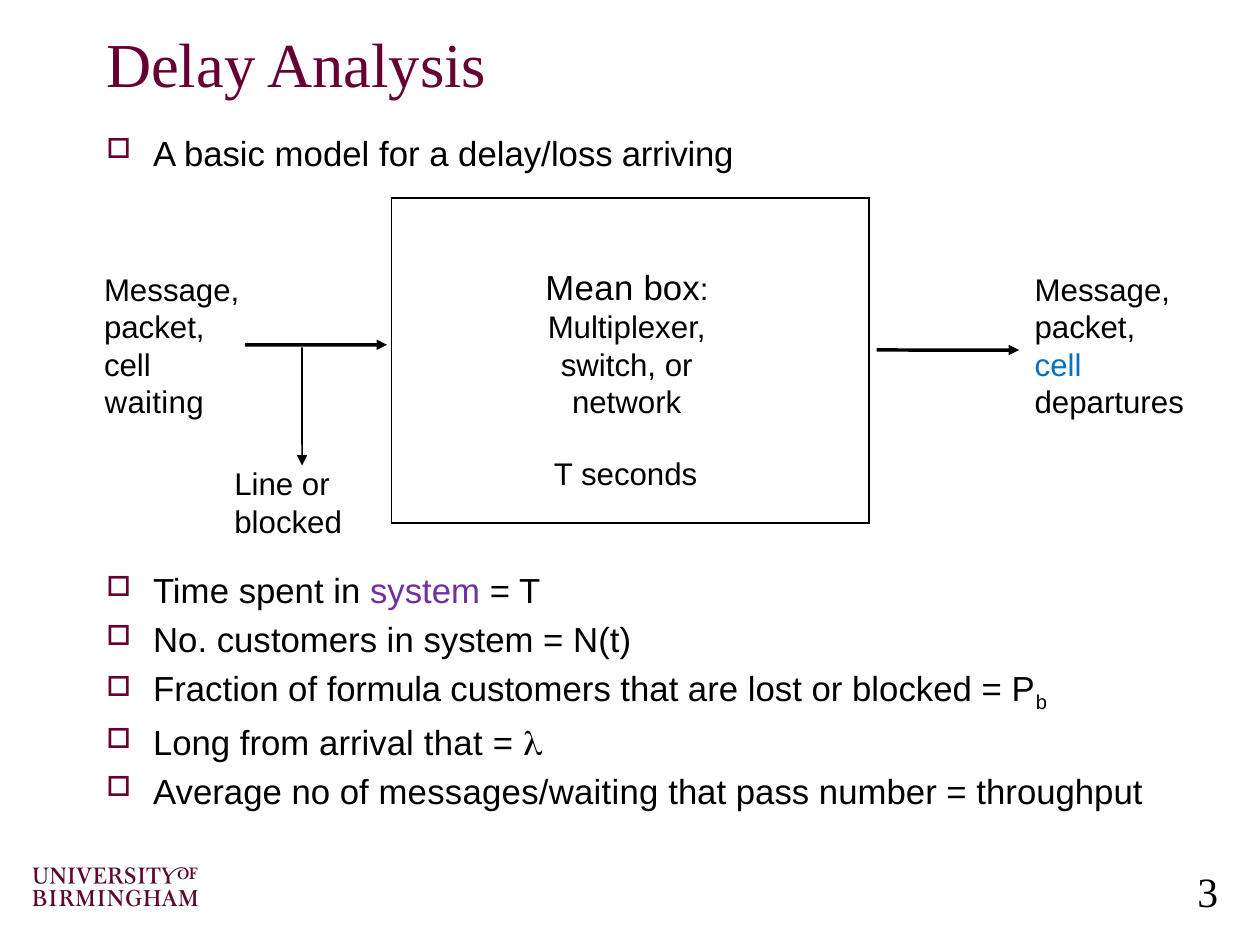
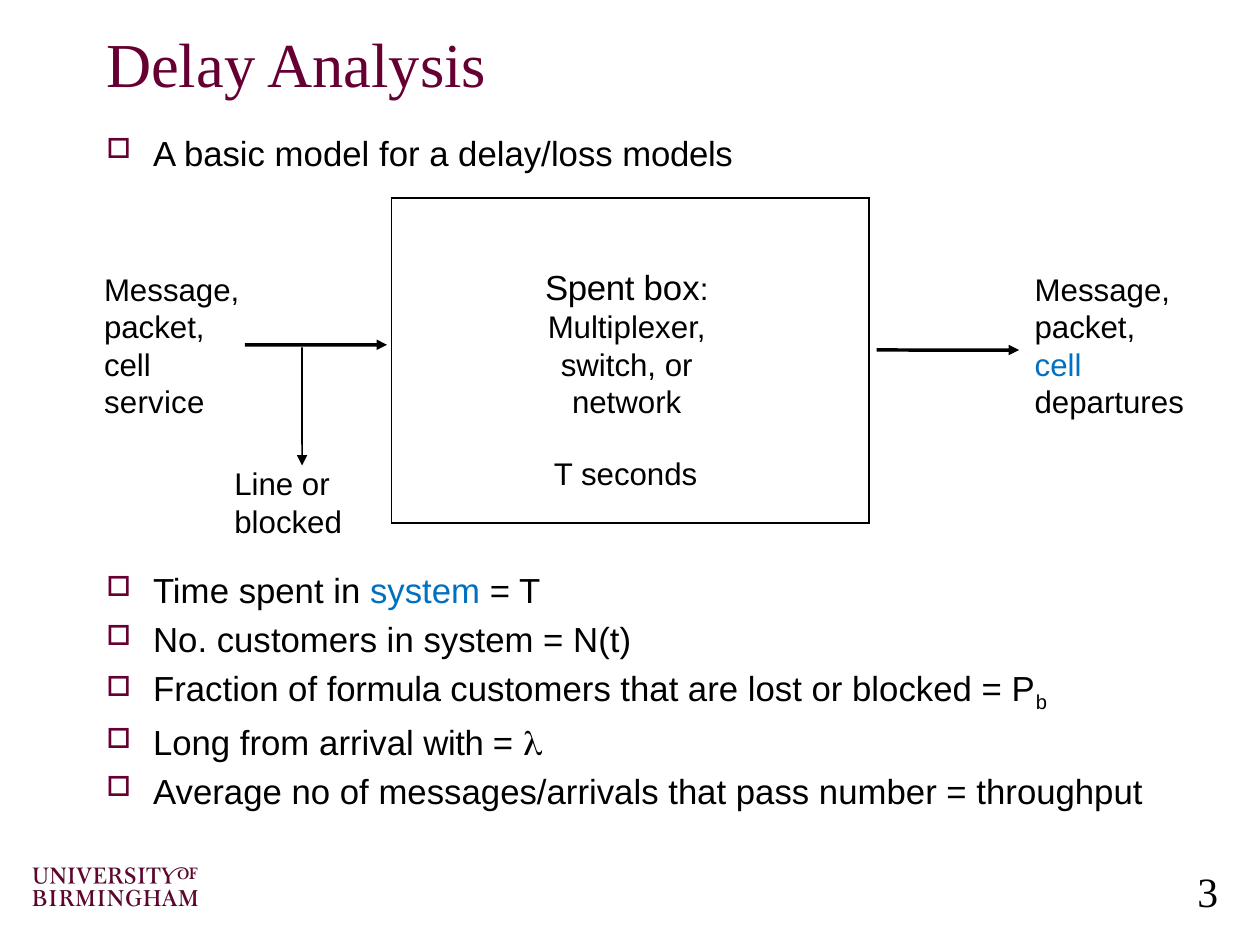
arriving: arriving -> models (678, 155)
Mean: Mean -> Spent (590, 289)
waiting: waiting -> service (154, 403)
system colour: purple -> blue (425, 592)
arrival that: that -> with (454, 744)
messages/waiting: messages/waiting -> messages/arrivals (519, 792)
